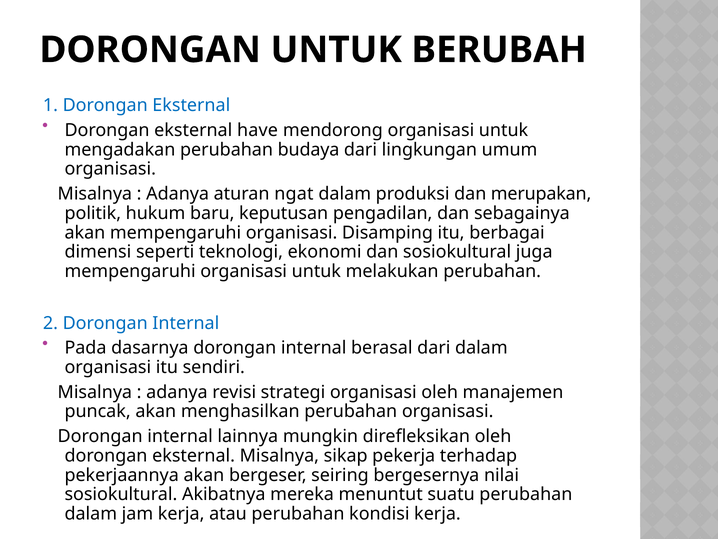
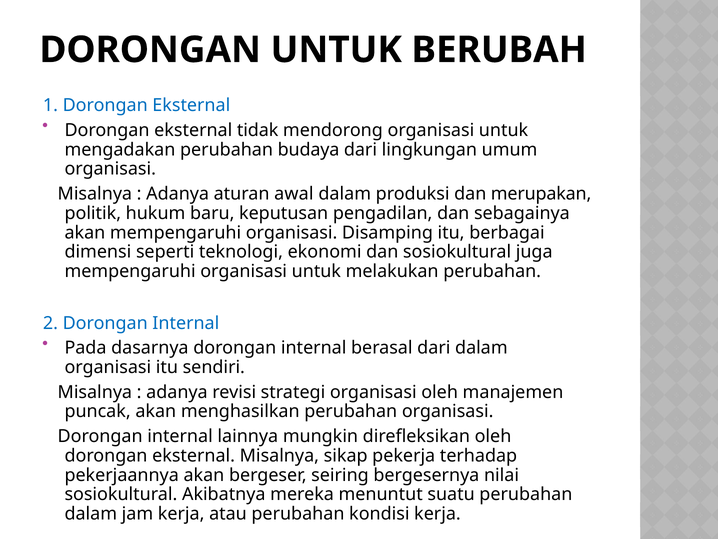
have: have -> tidak (258, 130)
ngat: ngat -> awal (294, 194)
